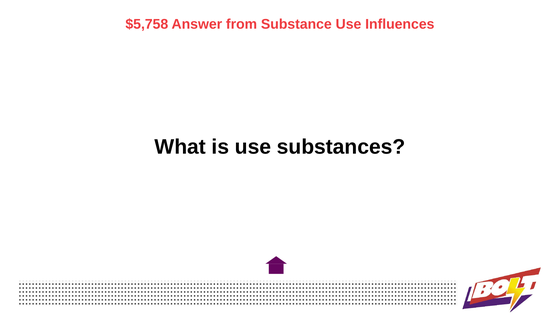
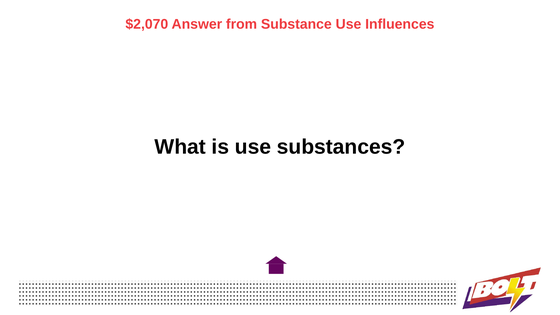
$5,758: $5,758 -> $2,070 (147, 24)
